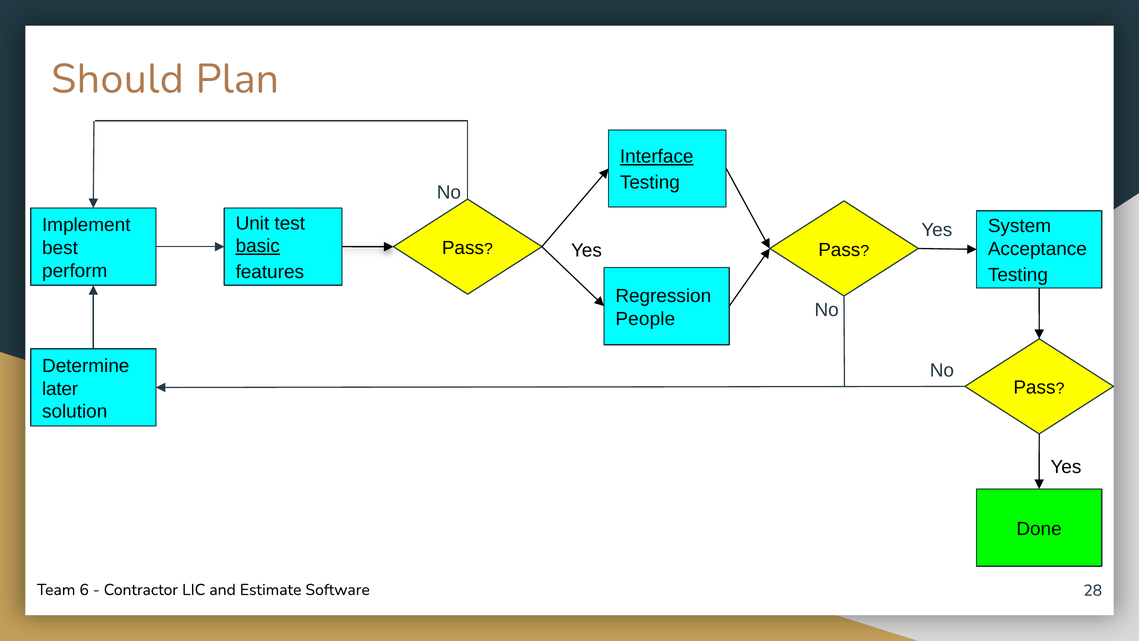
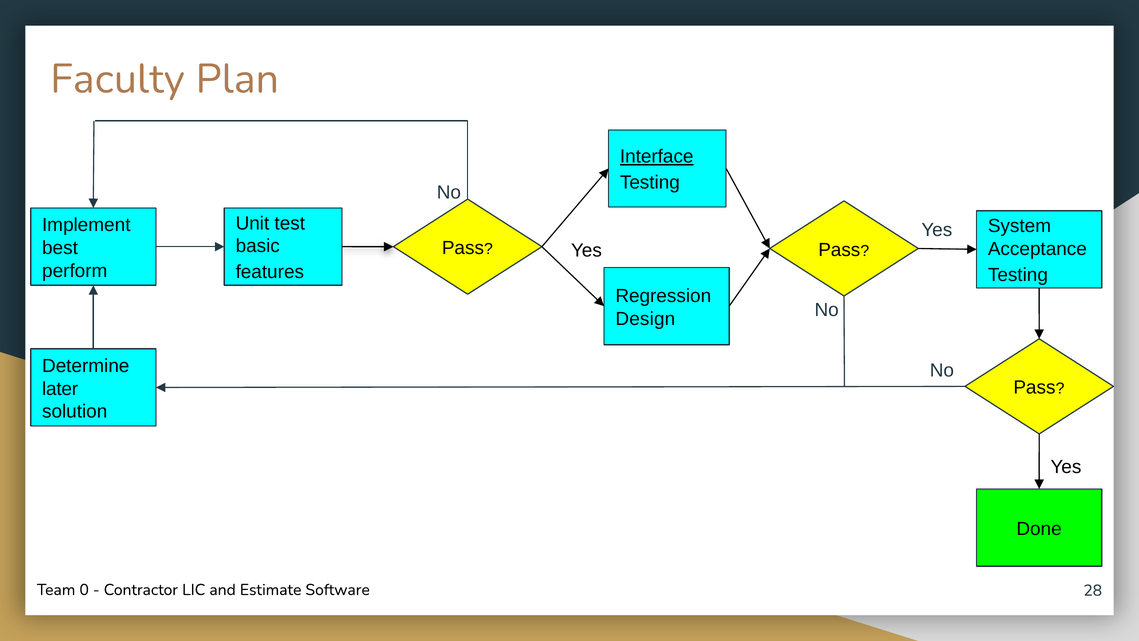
Should: Should -> Faculty (118, 79)
basic underline: present -> none (258, 246)
People: People -> Design (645, 319)
6: 6 -> 0 (84, 590)
